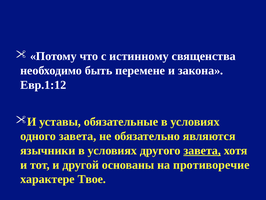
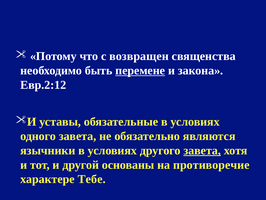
истинному: истинному -> возвращен (139, 56)
перемене underline: none -> present (140, 70)
Евр.1:12: Евр.1:12 -> Евр.2:12 (43, 85)
Твое: Твое -> Тебе (92, 179)
